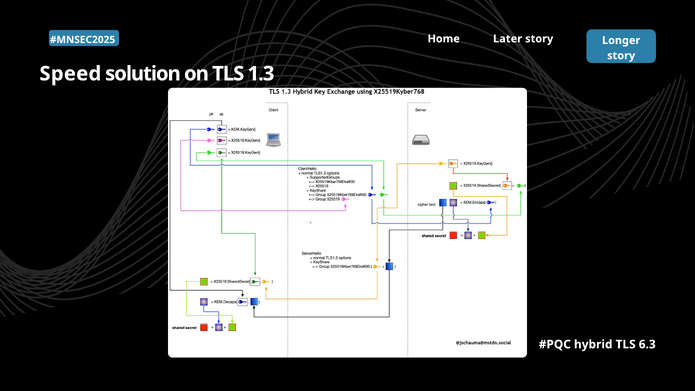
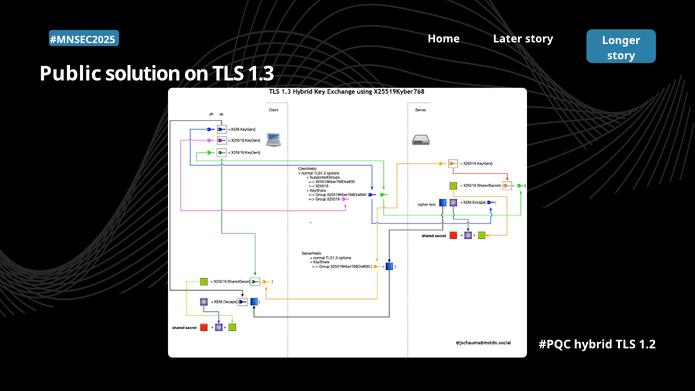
Speed: Speed -> Public (70, 74)
6.3: 6.3 -> 1.2 (647, 344)
